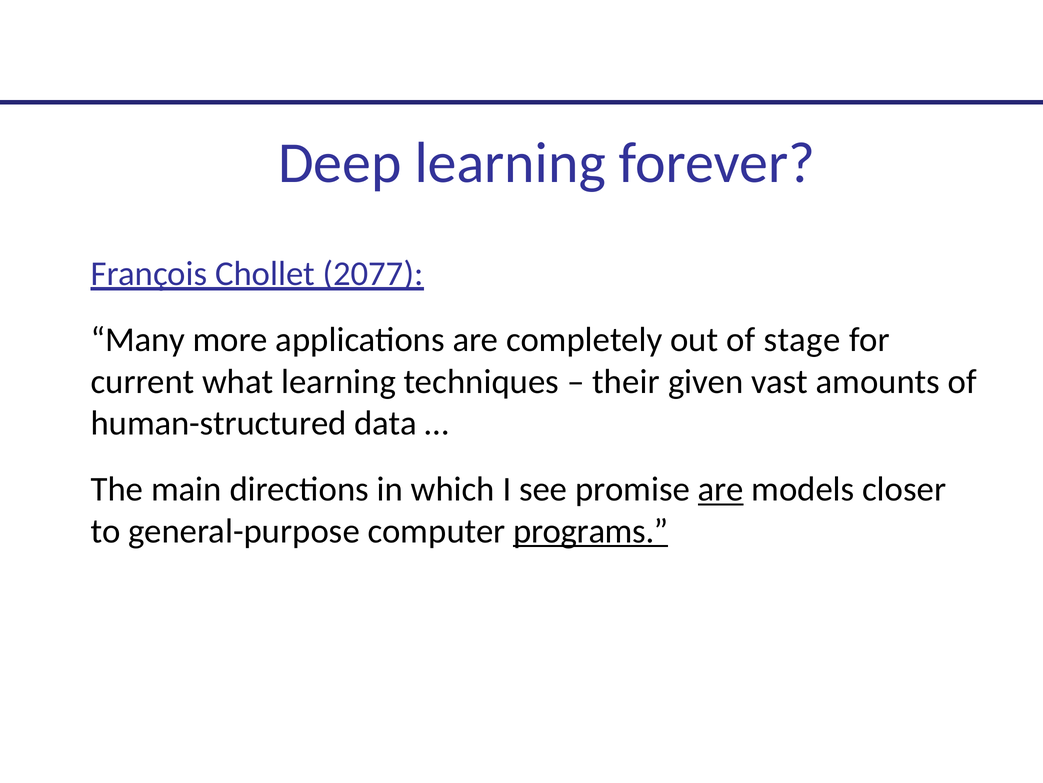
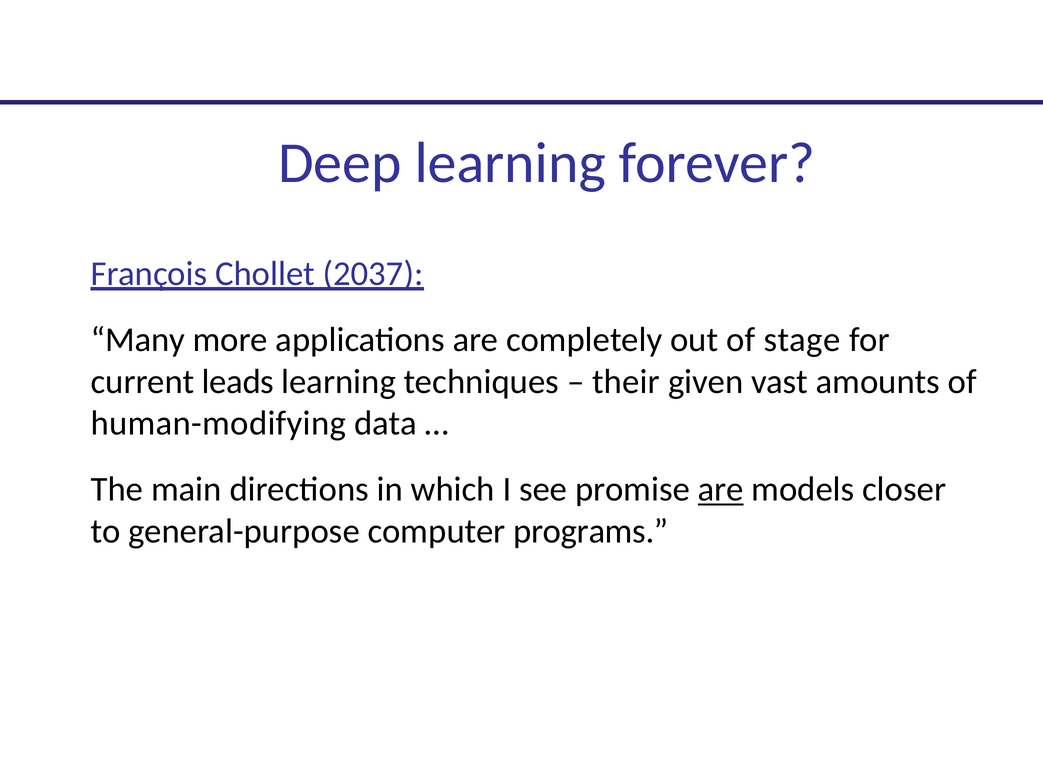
2077: 2077 -> 2037 (373, 273)
what: what -> leads (238, 381)
human-structured: human-structured -> human-modifying (218, 423)
programs underline: present -> none (591, 531)
